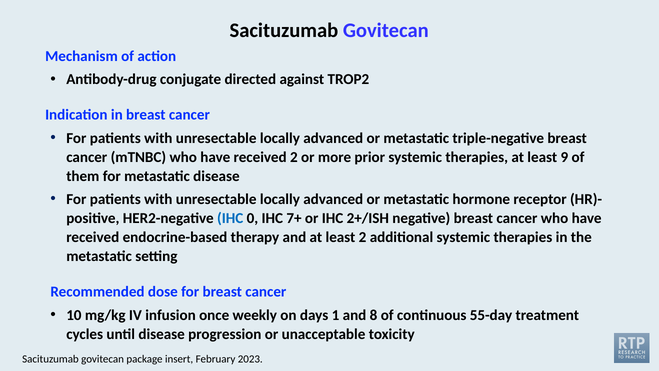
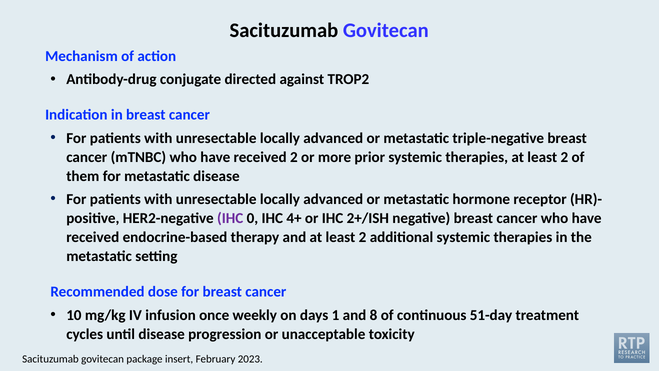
therapies at least 9: 9 -> 2 (564, 157)
IHC colour: blue -> purple (230, 218)
7+: 7+ -> 4+ (294, 218)
55-day: 55-day -> 51-day (491, 315)
